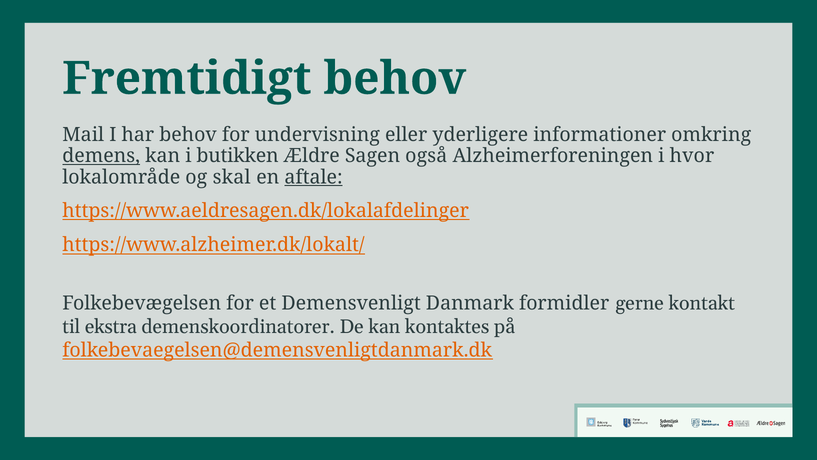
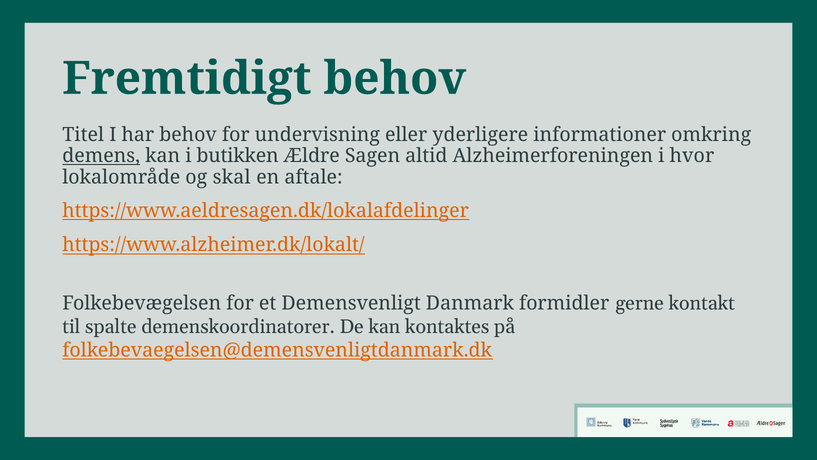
Mail: Mail -> Titel (83, 135)
også: også -> altid (426, 156)
aftale underline: present -> none (314, 177)
ekstra: ekstra -> spalte (111, 326)
